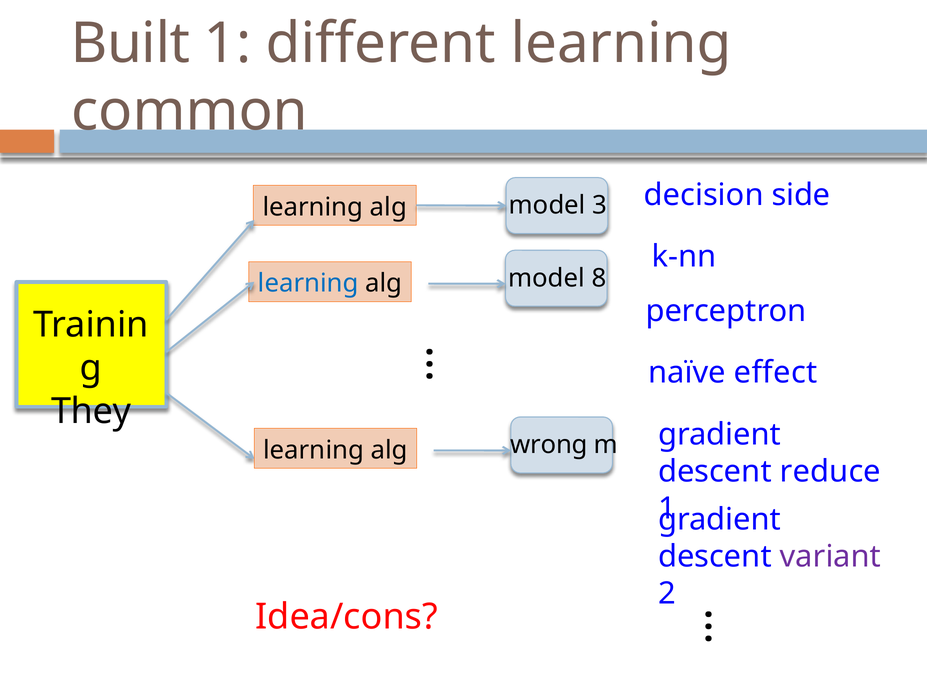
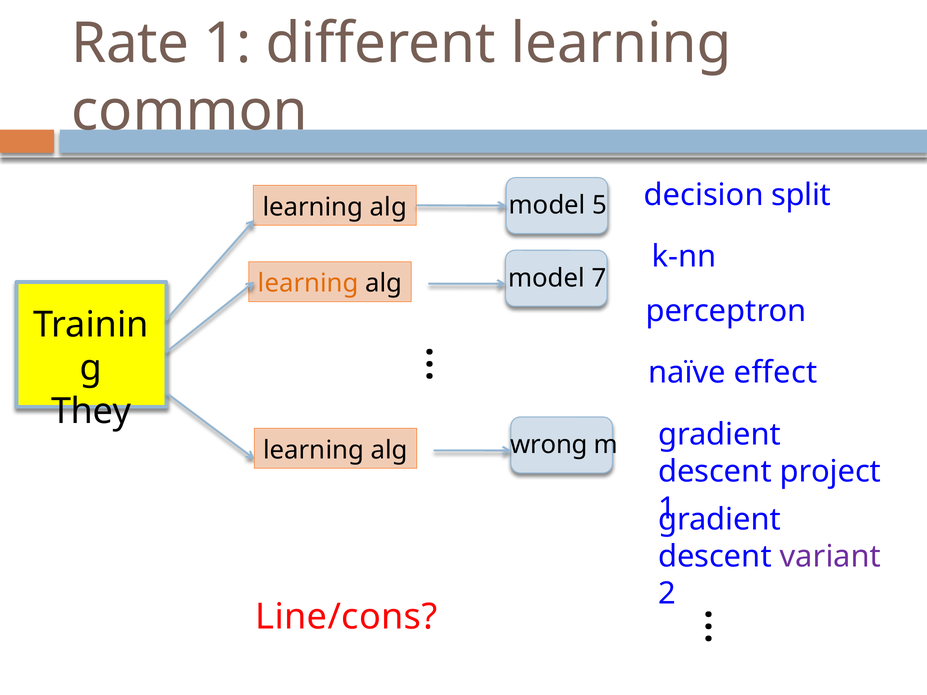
Built: Built -> Rate (130, 43)
side: side -> split (801, 195)
3: 3 -> 5 (600, 206)
8: 8 -> 7 (599, 278)
learning colour: blue -> orange (308, 284)
reduce: reduce -> project (830, 472)
Idea/cons: Idea/cons -> Line/cons (346, 617)
